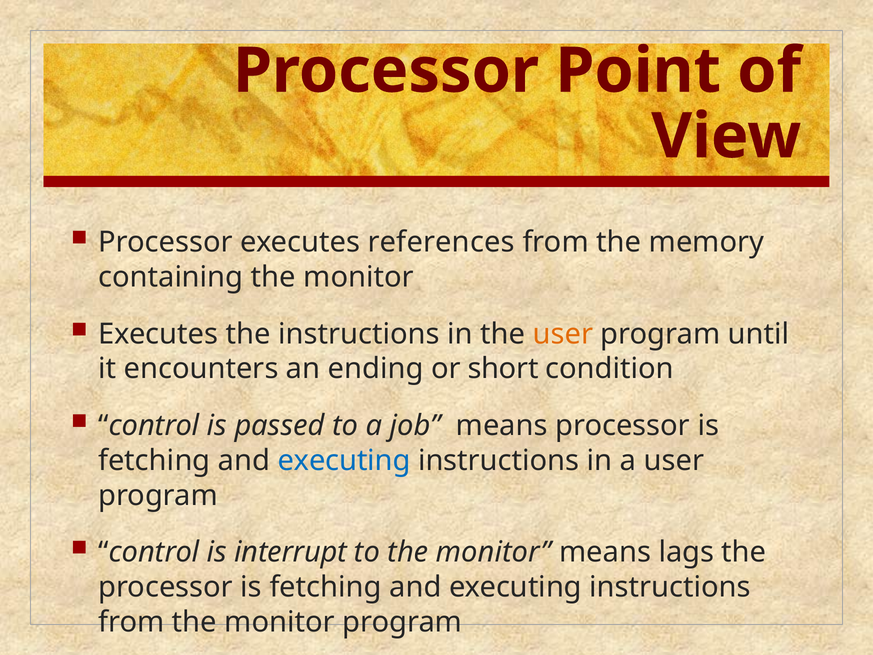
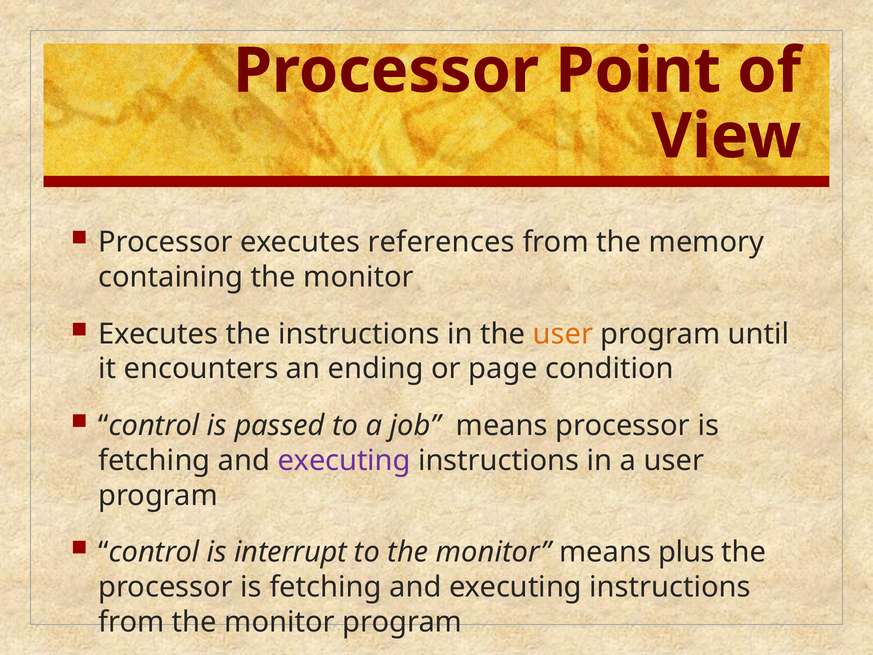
short: short -> page (503, 369)
executing colour: blue -> purple (344, 460)
lags: lags -> plus (686, 552)
